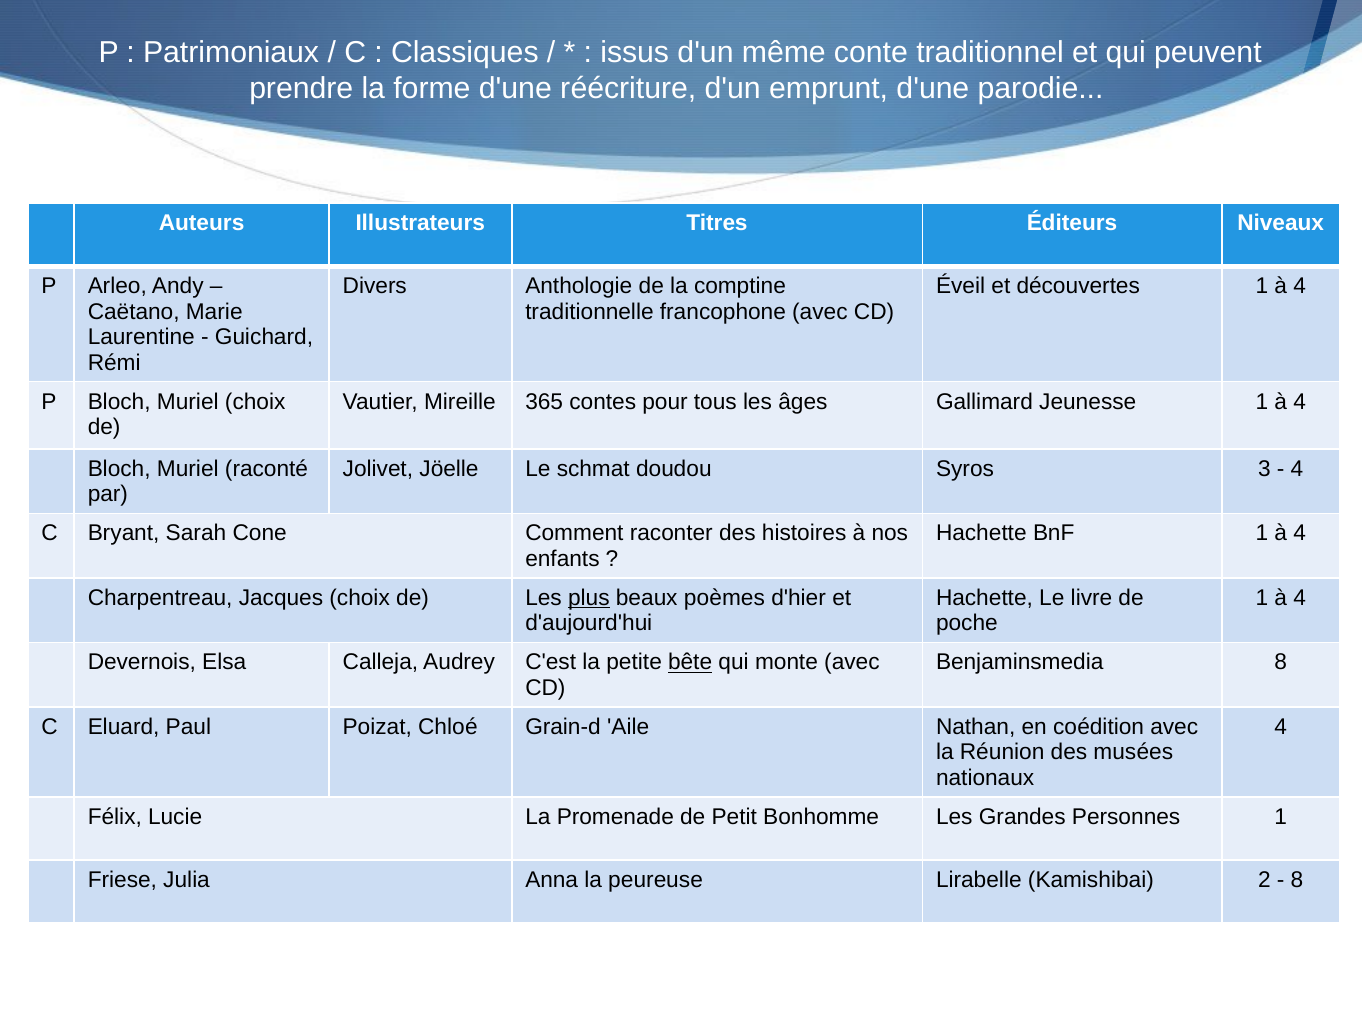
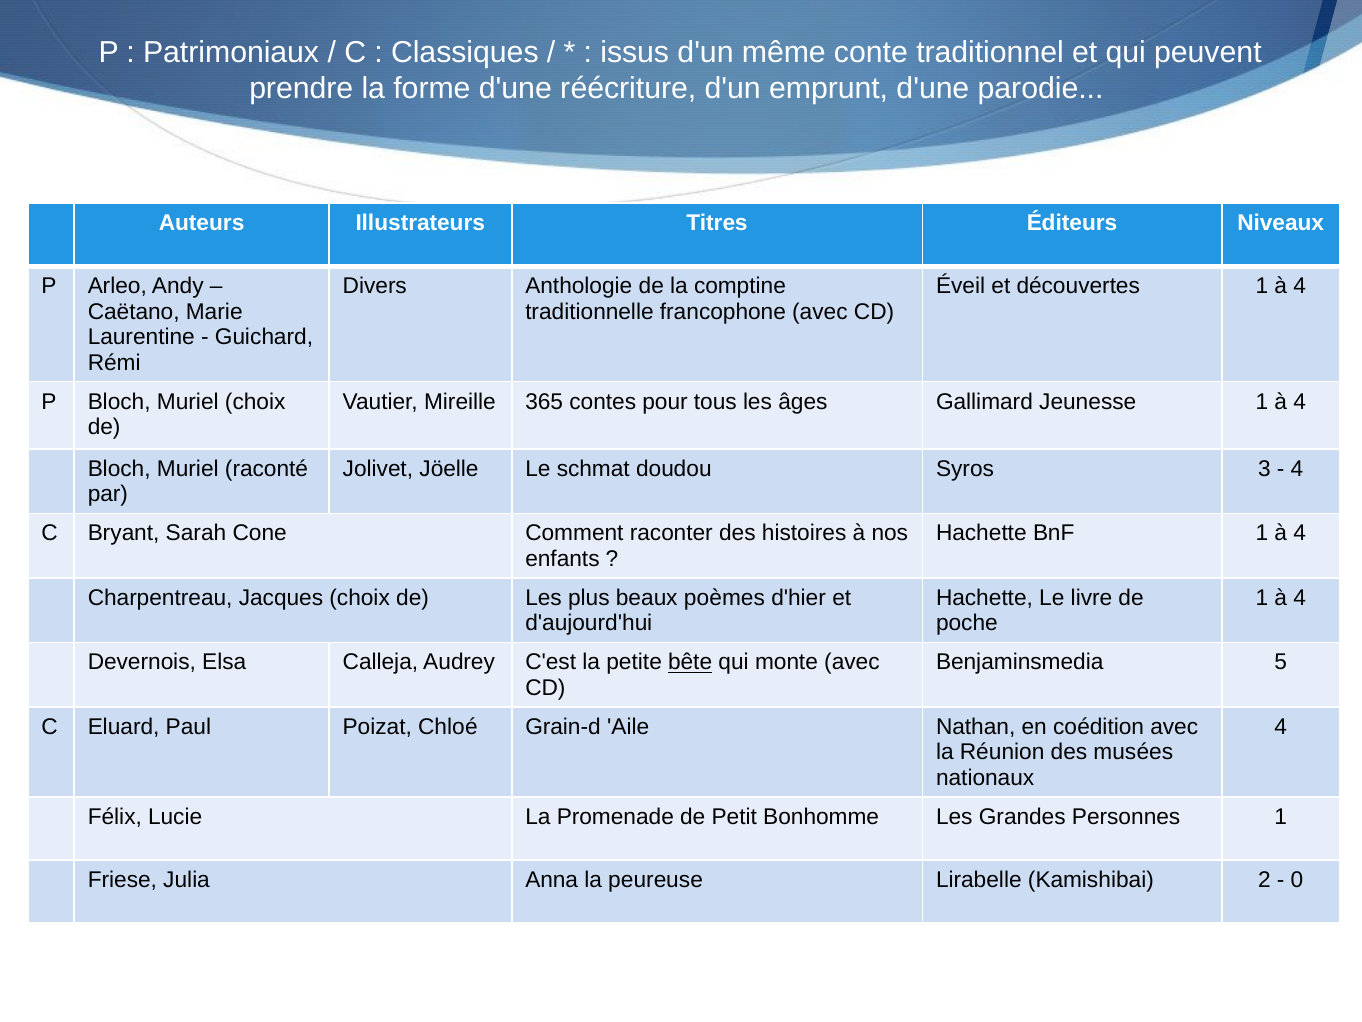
plus underline: present -> none (589, 598)
Benjaminsmedia 8: 8 -> 5 (1281, 662)
8: 8 -> 0 (1297, 880)
